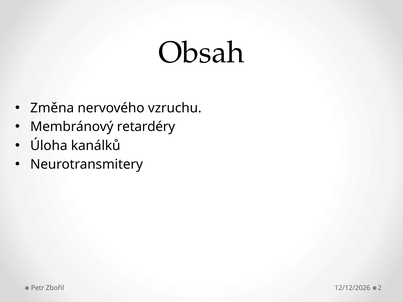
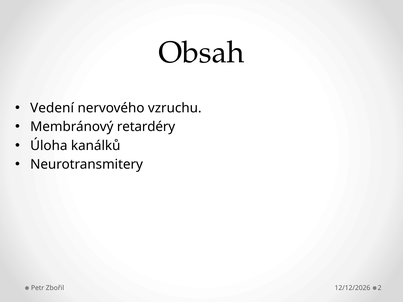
Změna: Změna -> Vedení (52, 108)
